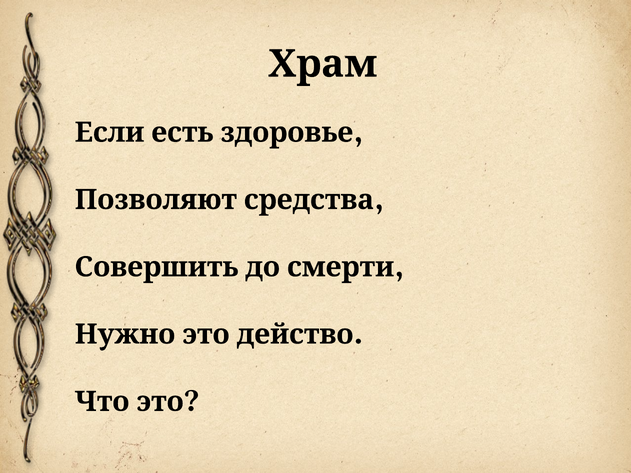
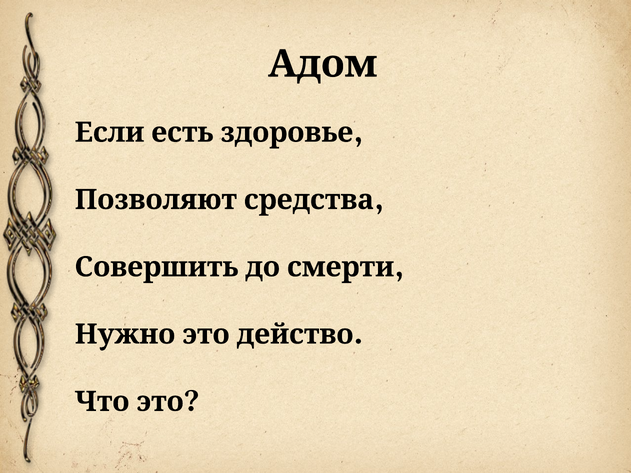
Храм: Храм -> Адом (323, 64)
